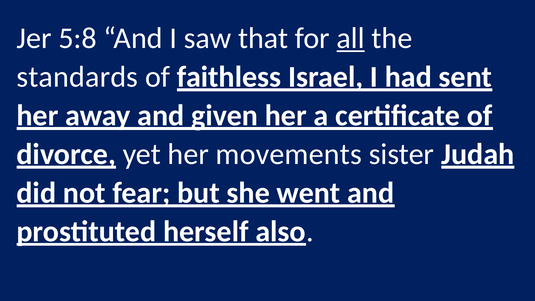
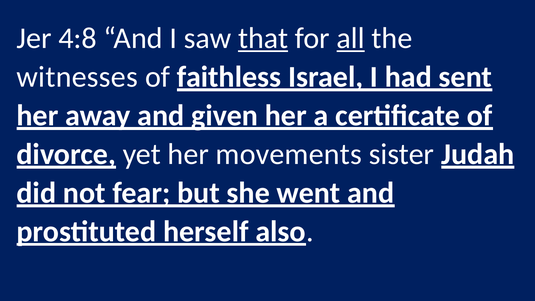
5:8: 5:8 -> 4:8 (78, 38)
that underline: none -> present (263, 38)
standards: standards -> witnesses (77, 77)
